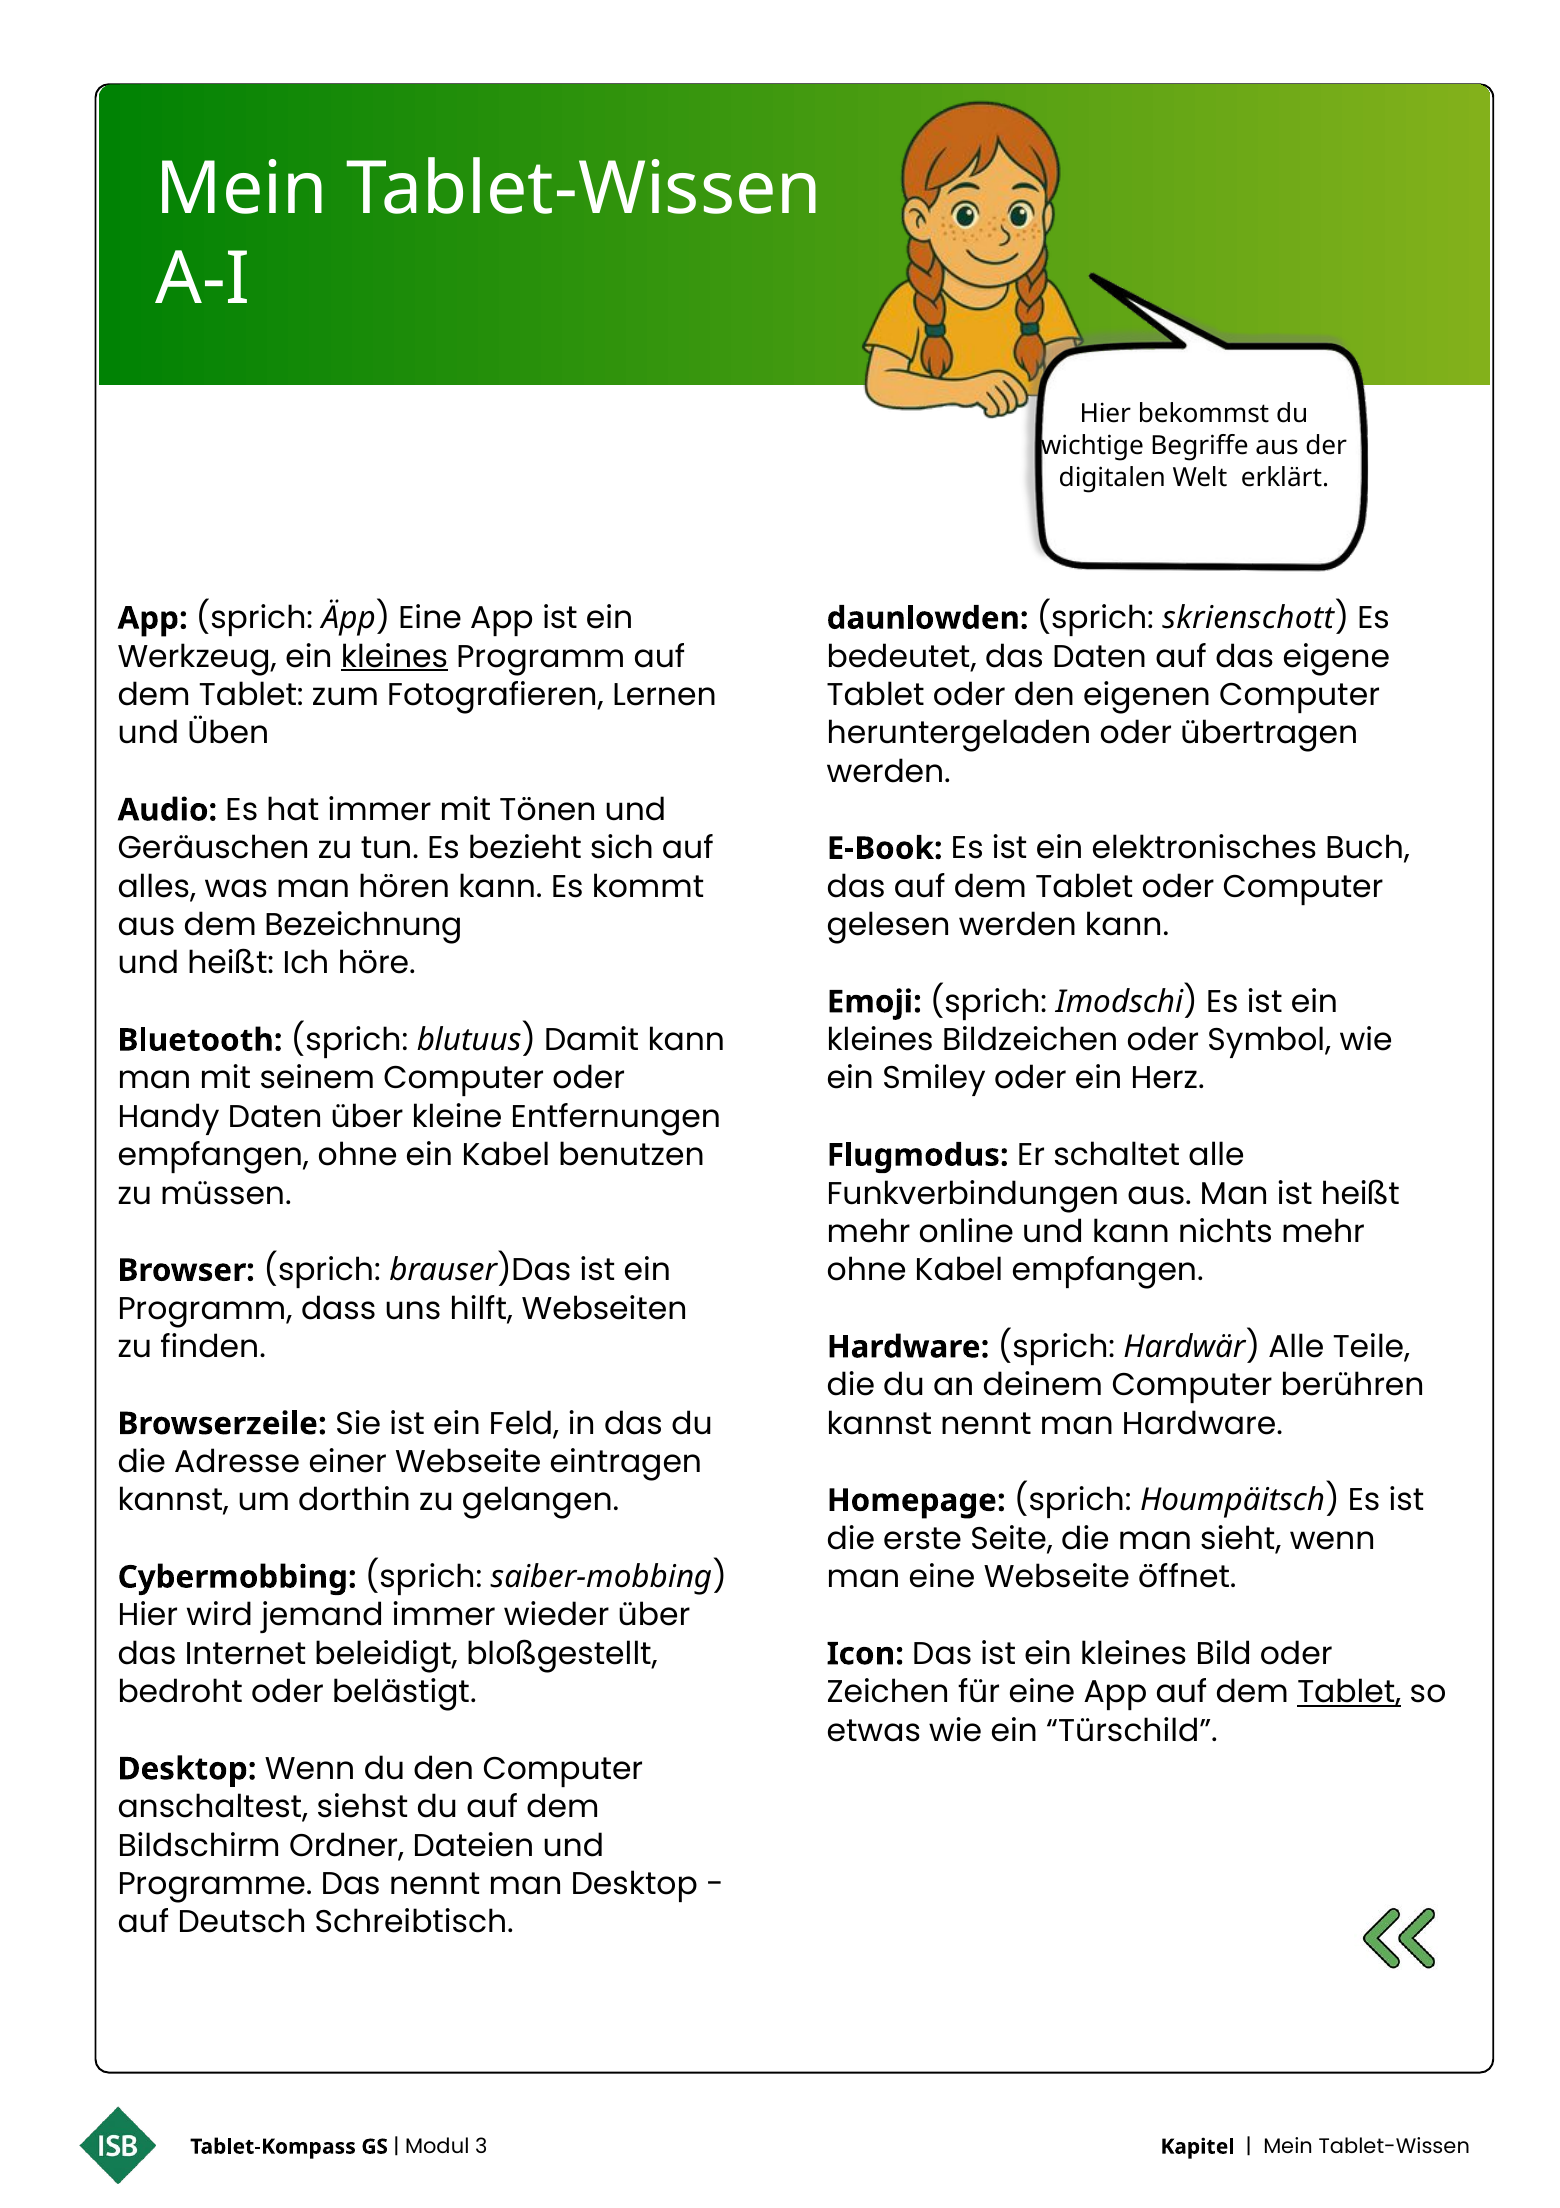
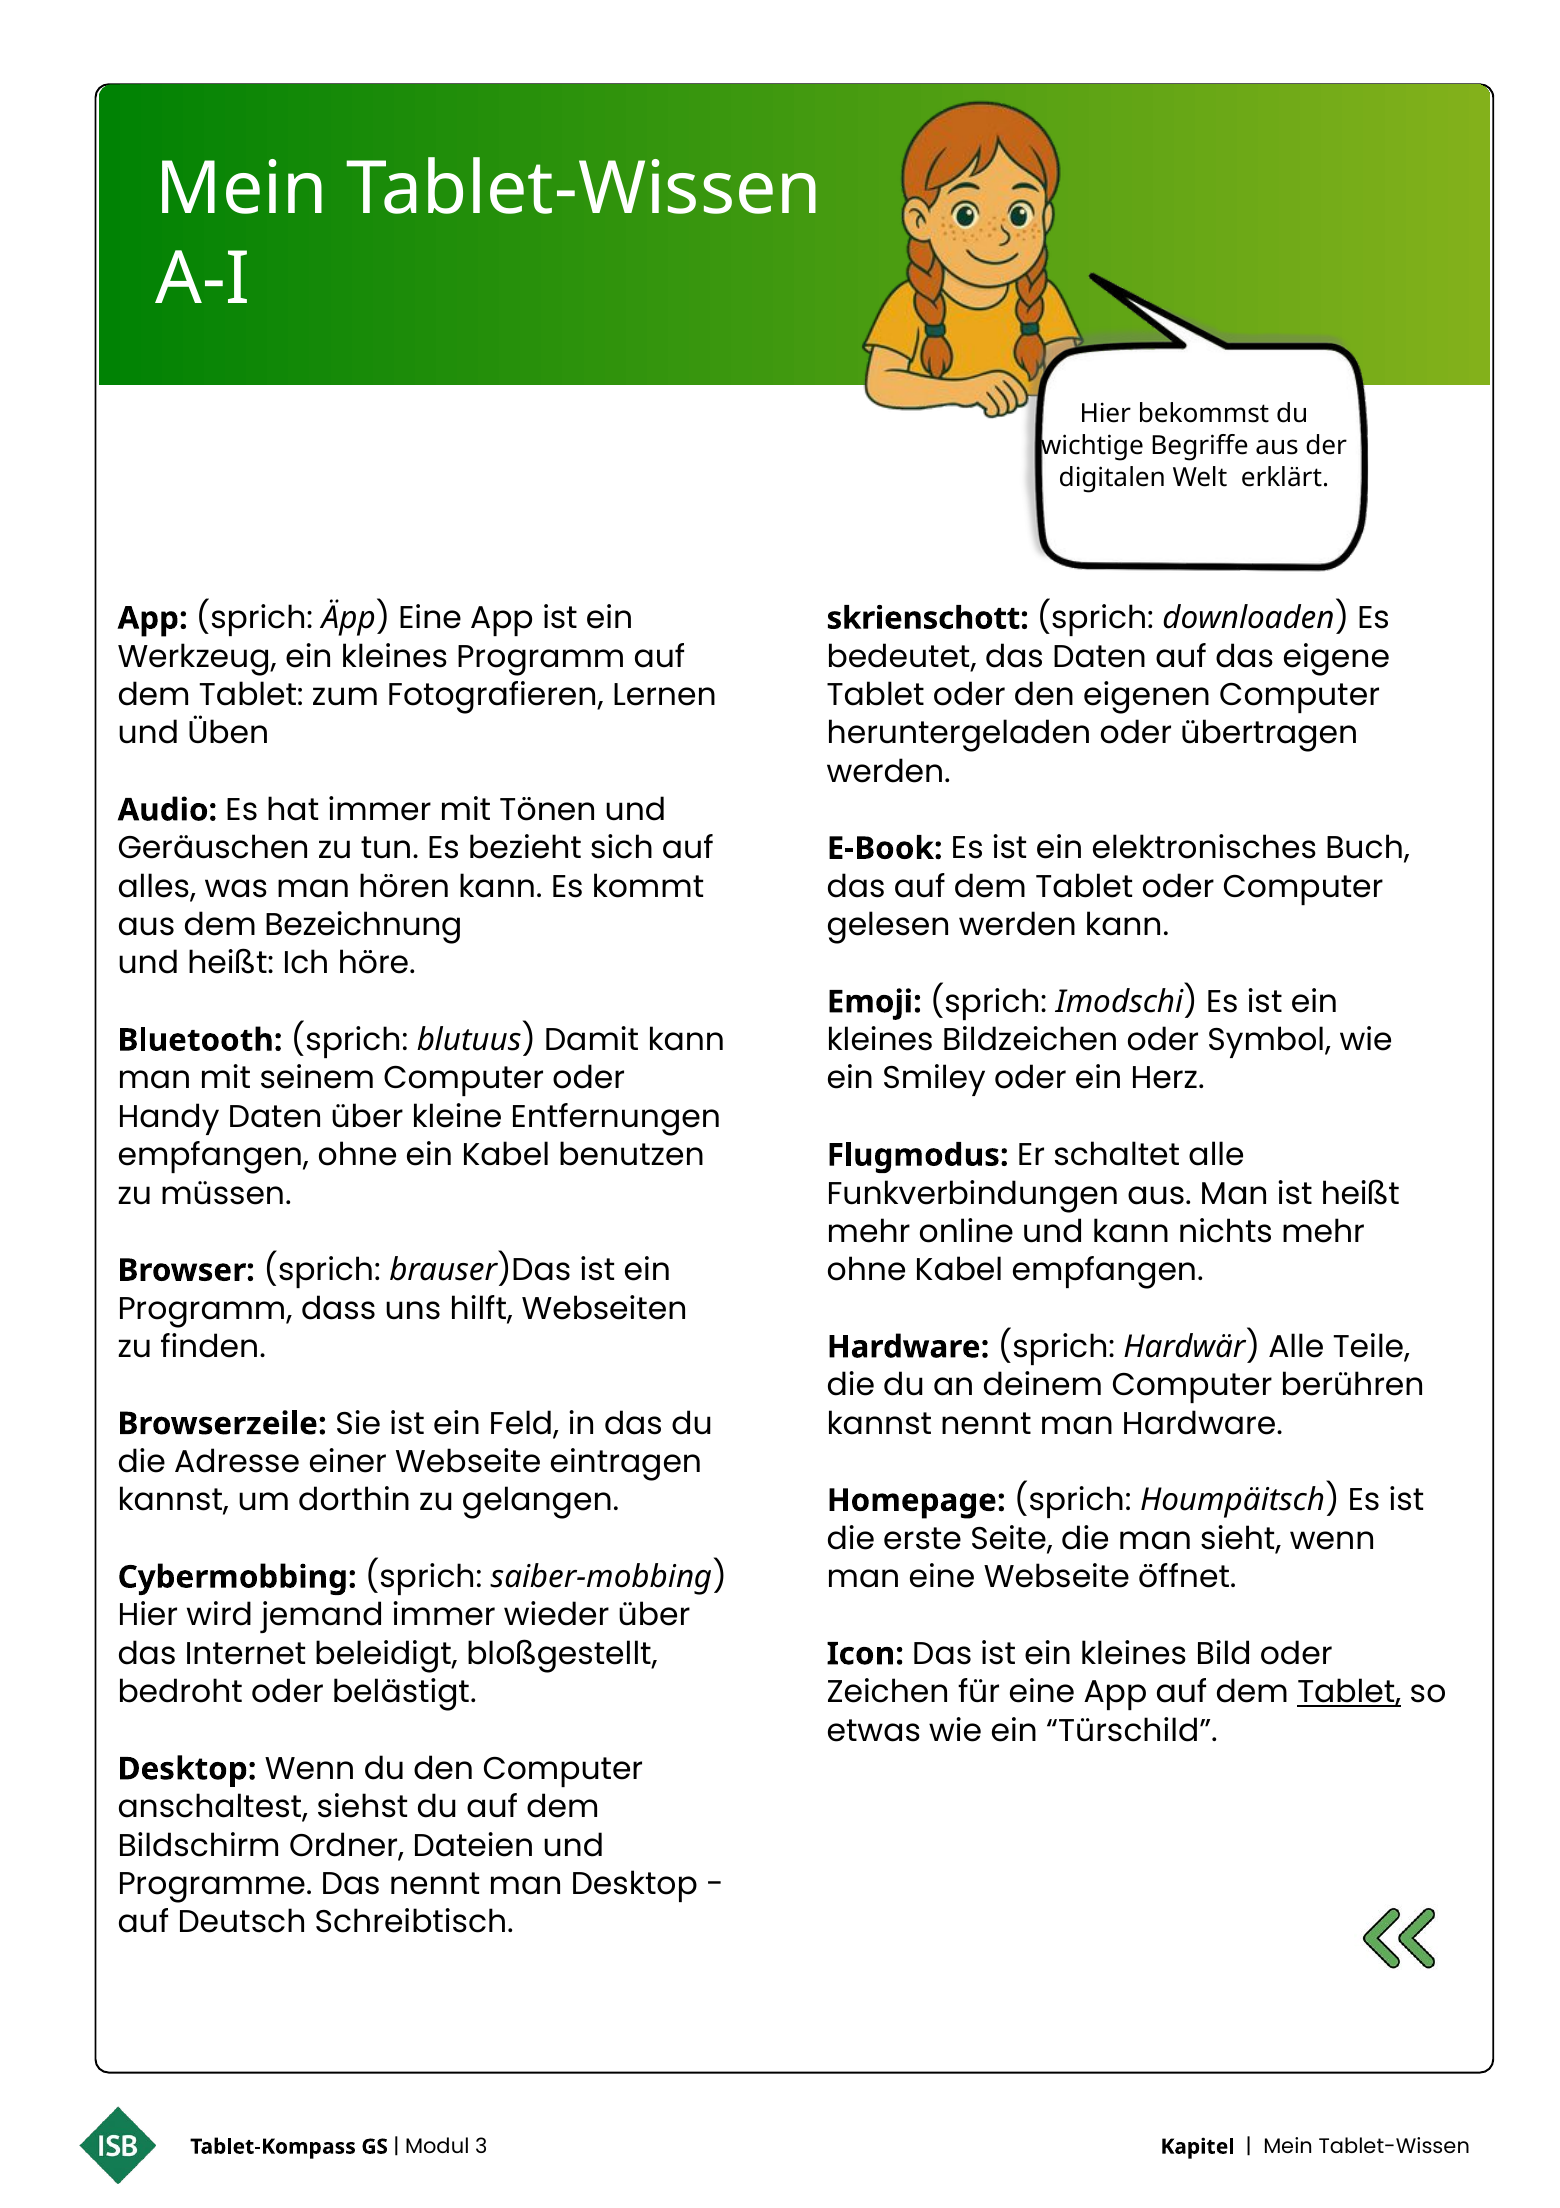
daunlowden: daunlowden -> skrienschott (928, 618)
skrienschott: skrienschott -> downloaden (1248, 618)
kleines underline: present -> none (395, 657)
